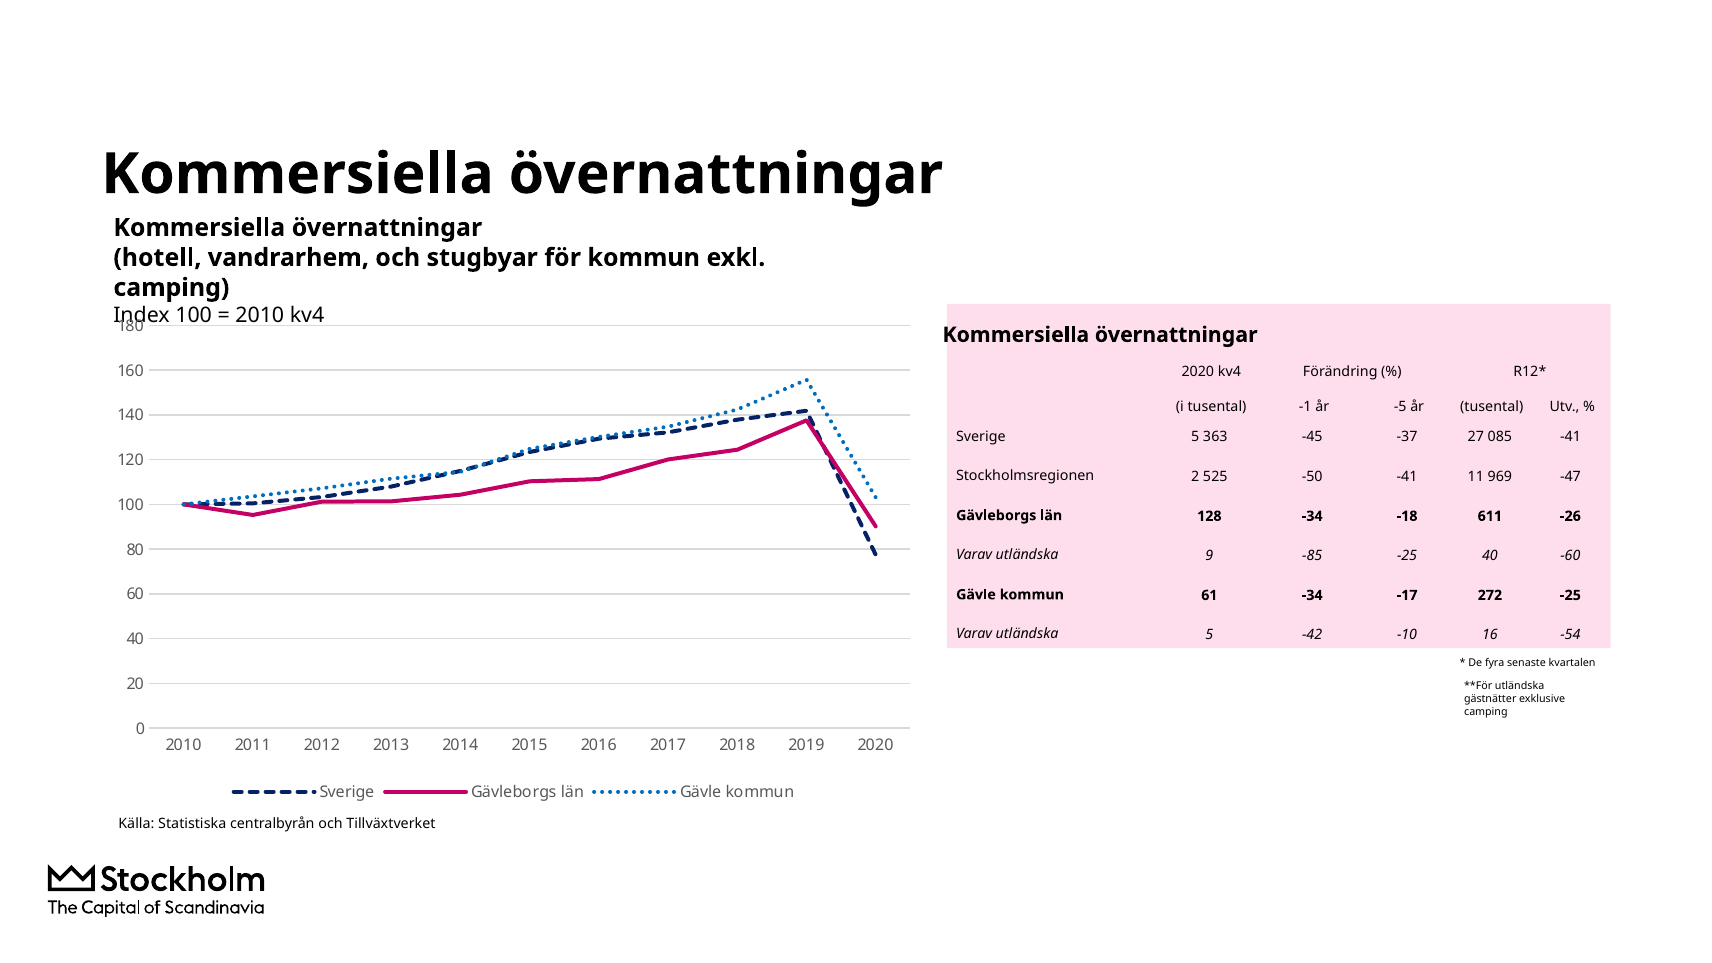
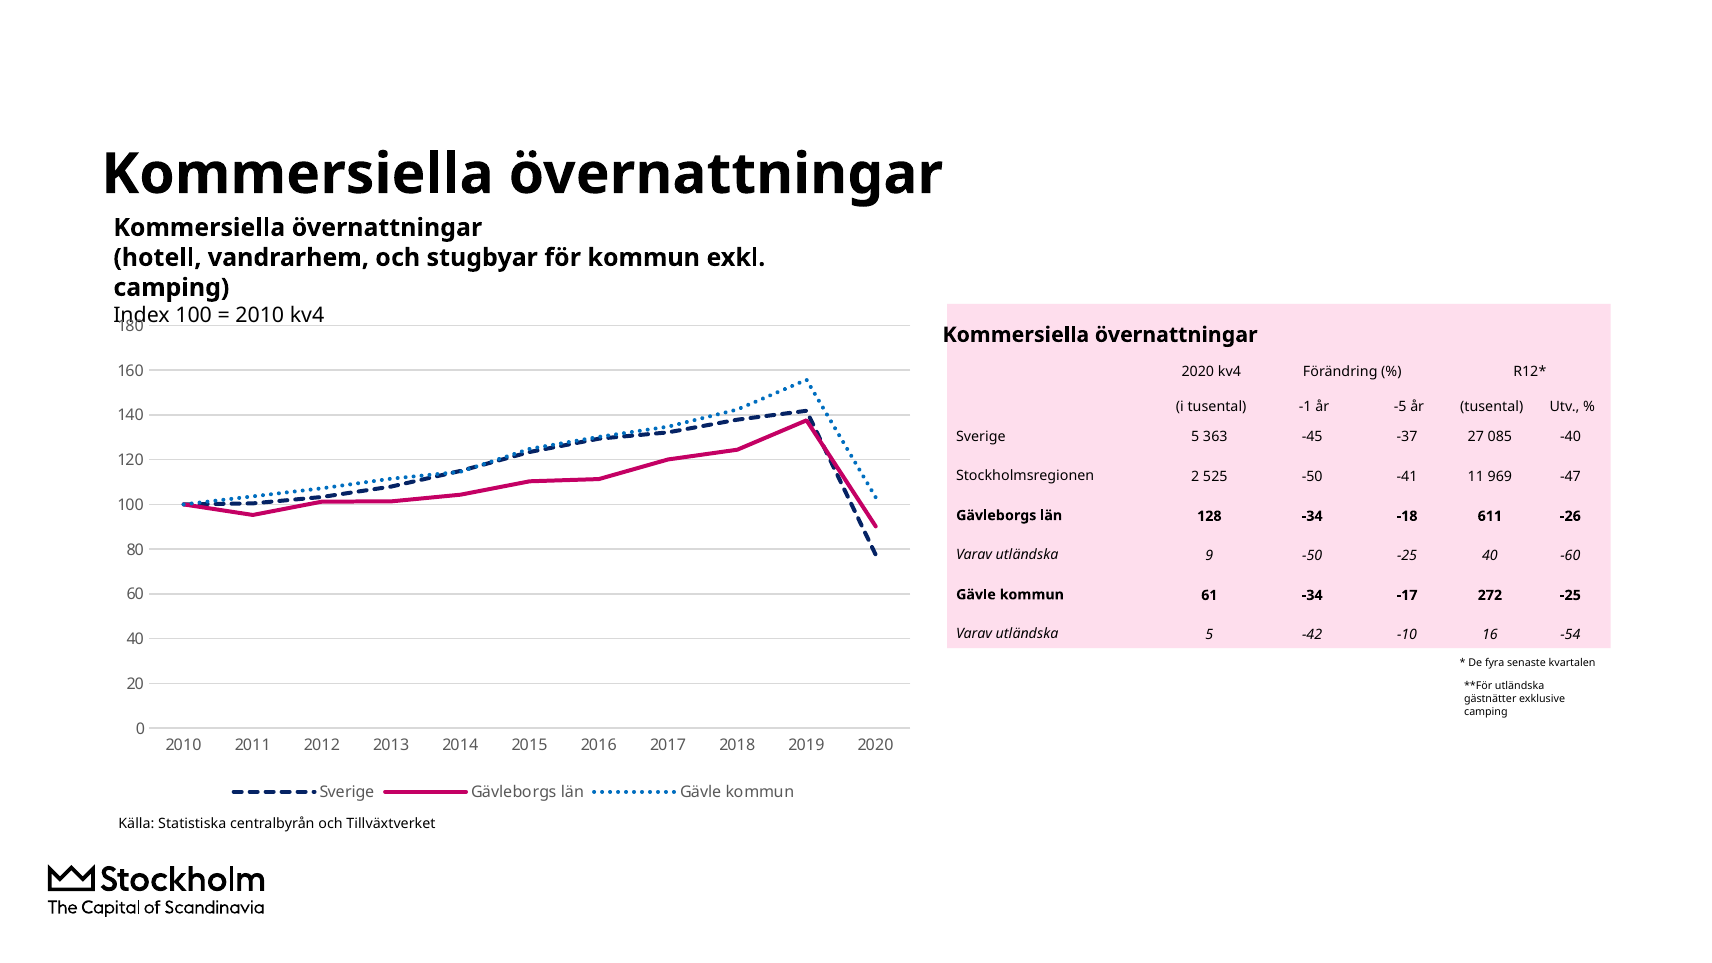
085 -41: -41 -> -40 (1571, 437)
9 -85: -85 -> -50 (1312, 556)
